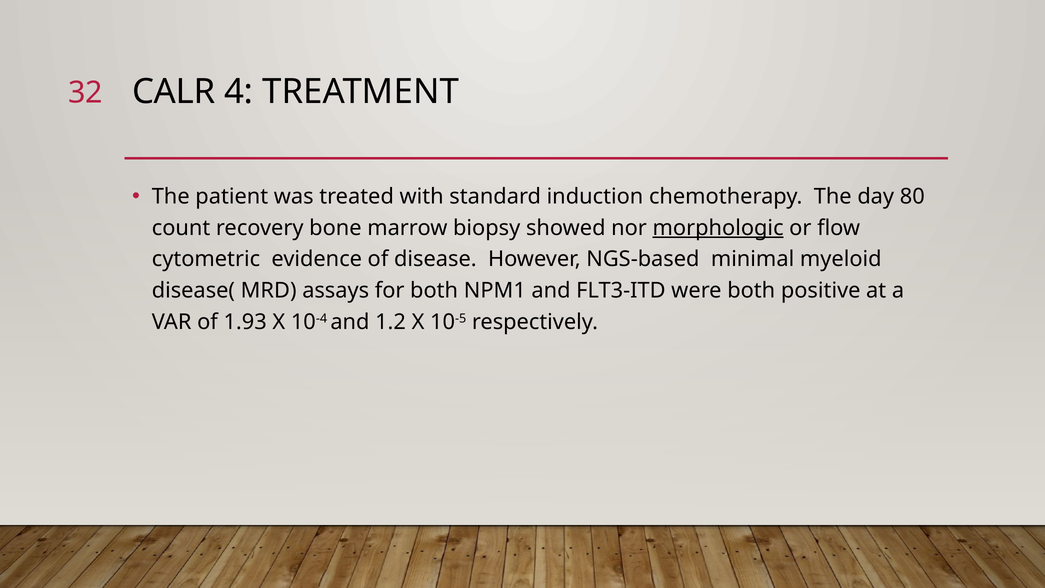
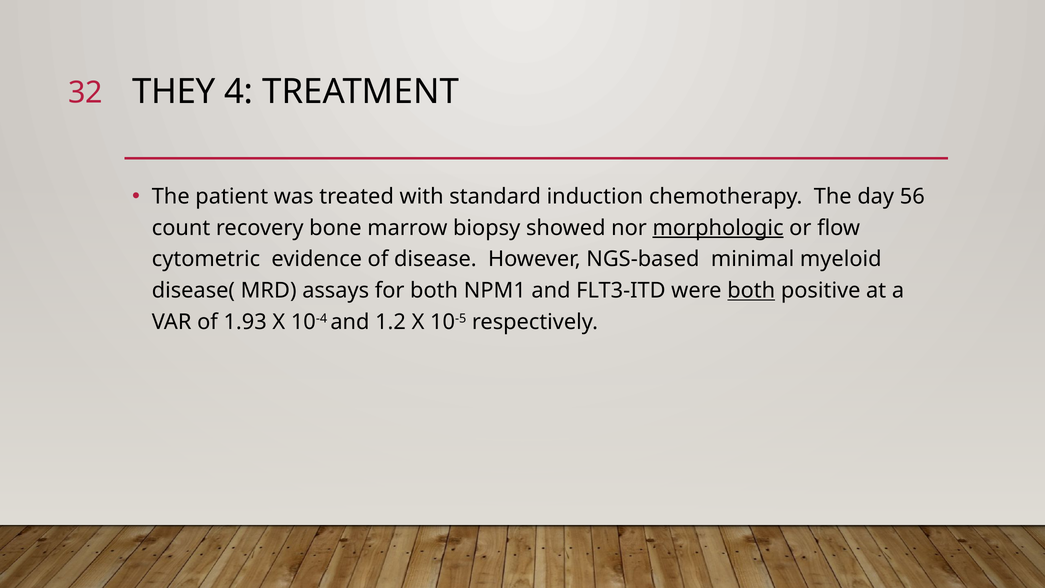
CALR: CALR -> THEY (174, 92)
80: 80 -> 56 (912, 196)
both underline: none -> present (751, 291)
